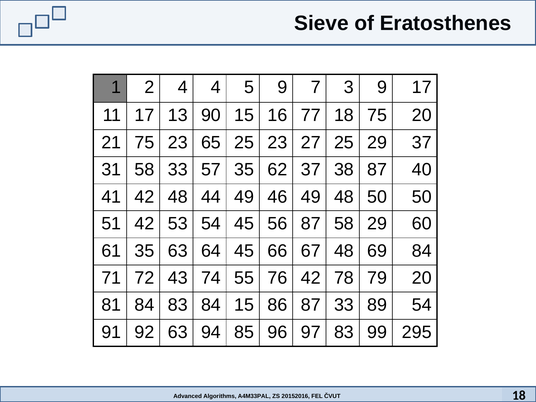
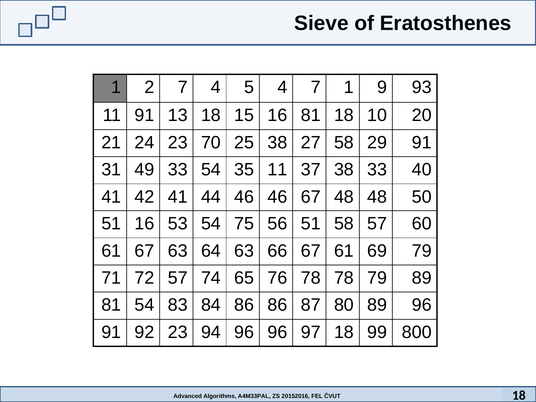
2 4: 4 -> 7 (183, 87)
5 9: 9 -> 4 (282, 87)
7 3: 3 -> 1 (349, 87)
9 17: 17 -> 93 (422, 87)
11 17: 17 -> 91 (145, 115)
13 90: 90 -> 18 (211, 115)
16 77: 77 -> 81 (311, 115)
18 75: 75 -> 10 (377, 115)
21 75: 75 -> 24 (145, 142)
65: 65 -> 70 (211, 142)
25 23: 23 -> 38 (278, 142)
27 25: 25 -> 58 (344, 142)
29 37: 37 -> 91 (422, 142)
31 58: 58 -> 49 (145, 170)
33 57: 57 -> 54 (211, 170)
35 62: 62 -> 11 (278, 170)
38 87: 87 -> 33 (377, 170)
42 48: 48 -> 41 (178, 197)
44 49: 49 -> 46 (244, 197)
46 49: 49 -> 67 (311, 197)
48 50: 50 -> 48 (377, 197)
51 42: 42 -> 16 (145, 224)
54 45: 45 -> 75 (244, 224)
56 87: 87 -> 51 (311, 224)
58 29: 29 -> 57 (377, 224)
61 35: 35 -> 67 (145, 251)
64 45: 45 -> 63 (244, 251)
67 48: 48 -> 61 (344, 251)
69 84: 84 -> 79 (422, 251)
72 43: 43 -> 57 (178, 278)
55: 55 -> 65 (244, 278)
76 42: 42 -> 78 (311, 278)
79 20: 20 -> 89 (422, 278)
81 84: 84 -> 54 (145, 305)
84 15: 15 -> 86 (244, 305)
87 33: 33 -> 80 (344, 305)
89 54: 54 -> 96 (422, 305)
92 63: 63 -> 23 (178, 332)
94 85: 85 -> 96 (244, 332)
97 83: 83 -> 18 (344, 332)
295: 295 -> 800 (417, 332)
